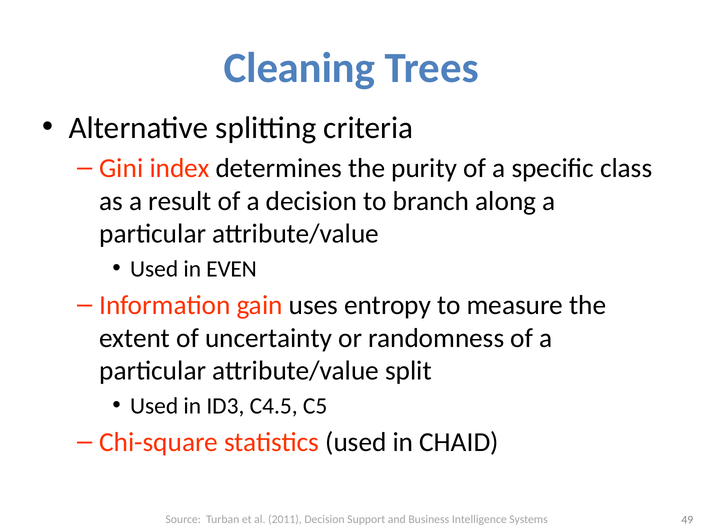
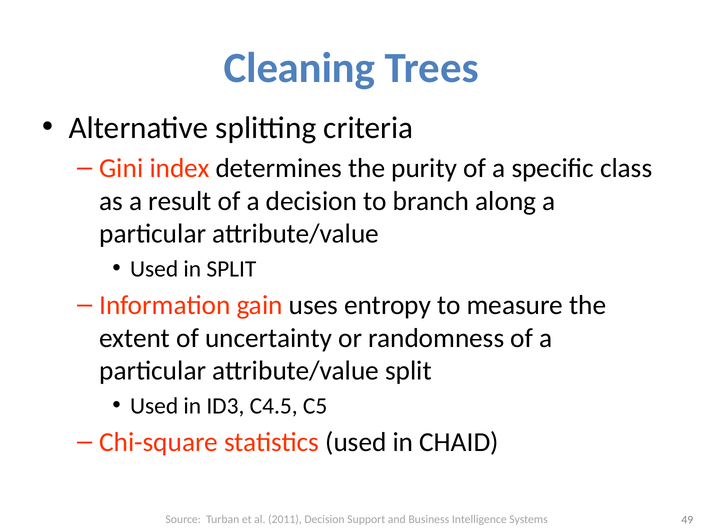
in EVEN: EVEN -> SPLIT (231, 268)
